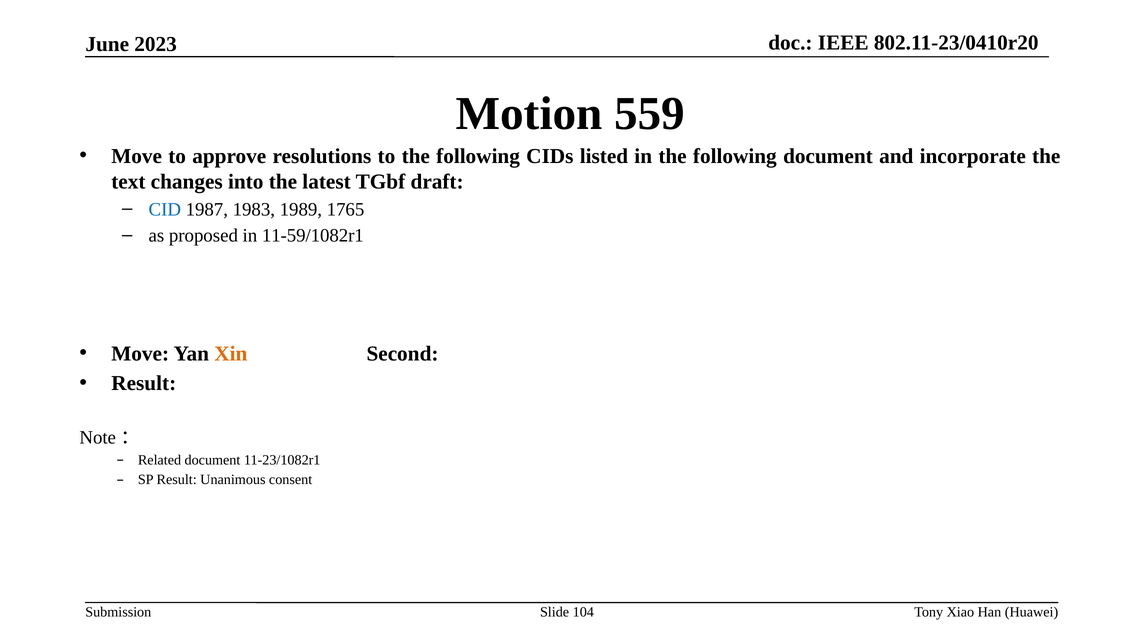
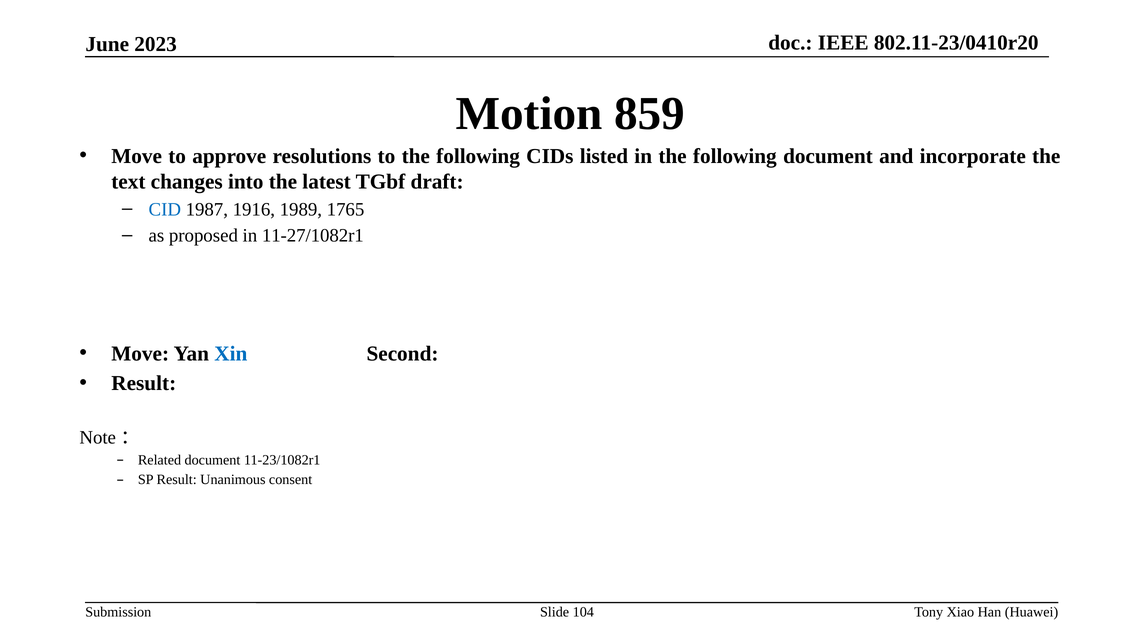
559: 559 -> 859 (650, 114)
1983: 1983 -> 1916 (254, 209)
11-59/1082r1: 11-59/1082r1 -> 11-27/1082r1 (313, 236)
Xin colour: orange -> blue (231, 354)
